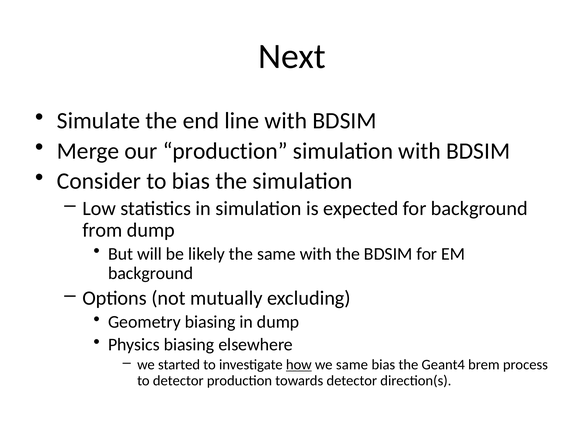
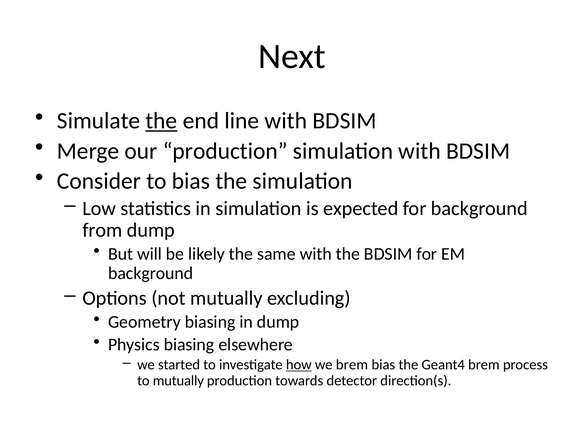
the underline: none -> present (161, 121)
we same: same -> brem (352, 365)
to detector: detector -> mutually (178, 381)
